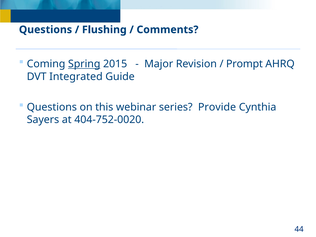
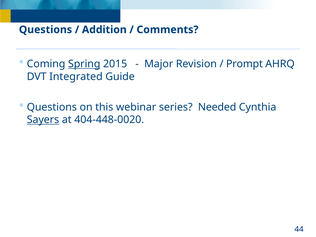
Flushing: Flushing -> Addition (104, 30)
Provide: Provide -> Needed (217, 107)
Sayers underline: none -> present (43, 120)
404-752-0020: 404-752-0020 -> 404-448-0020 (109, 120)
